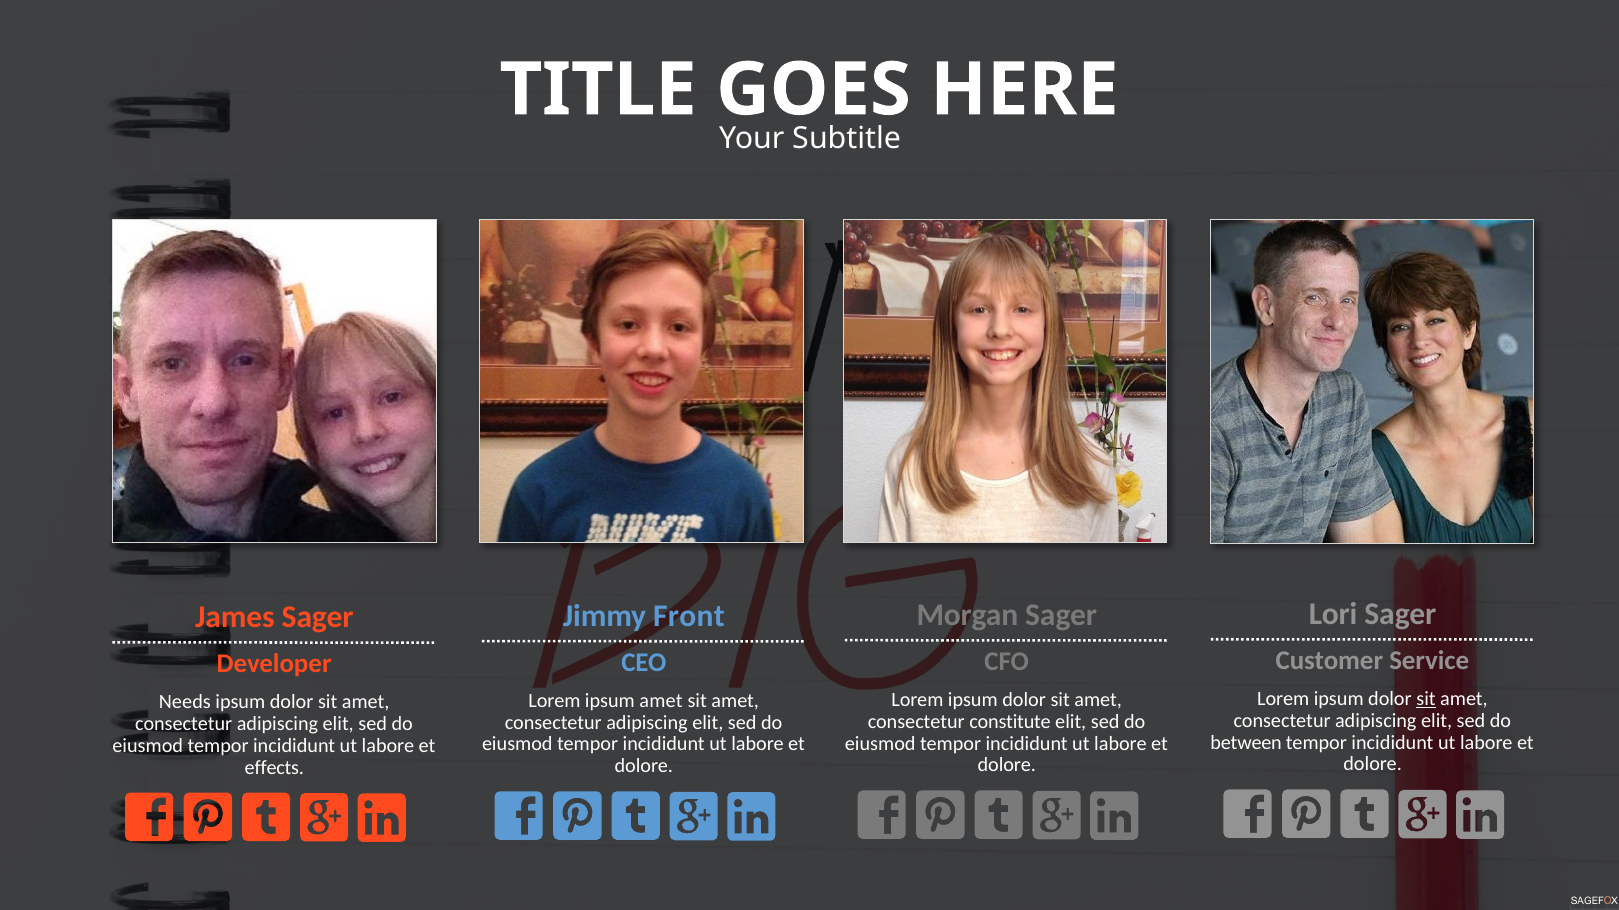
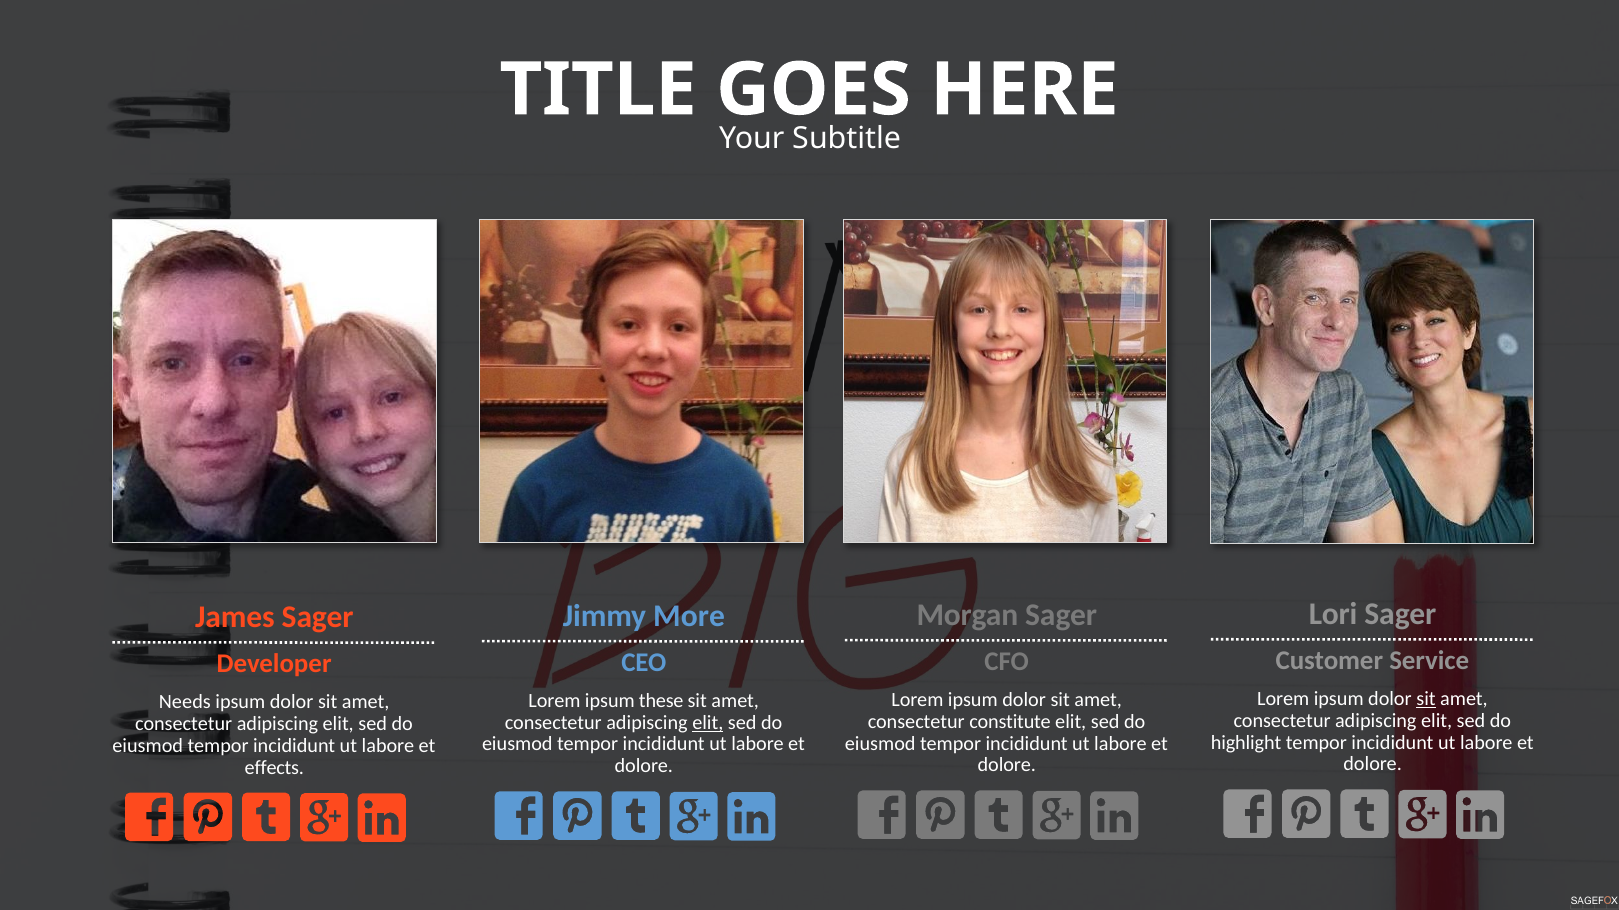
Front: Front -> More (689, 617)
ipsum amet: amet -> these (661, 701)
elit underline: none -> present (708, 723)
between: between -> highlight (1246, 743)
